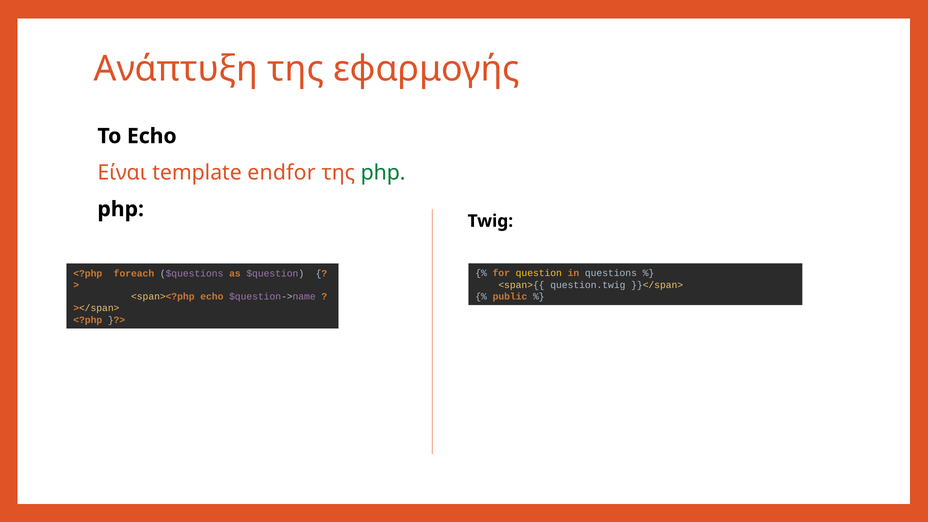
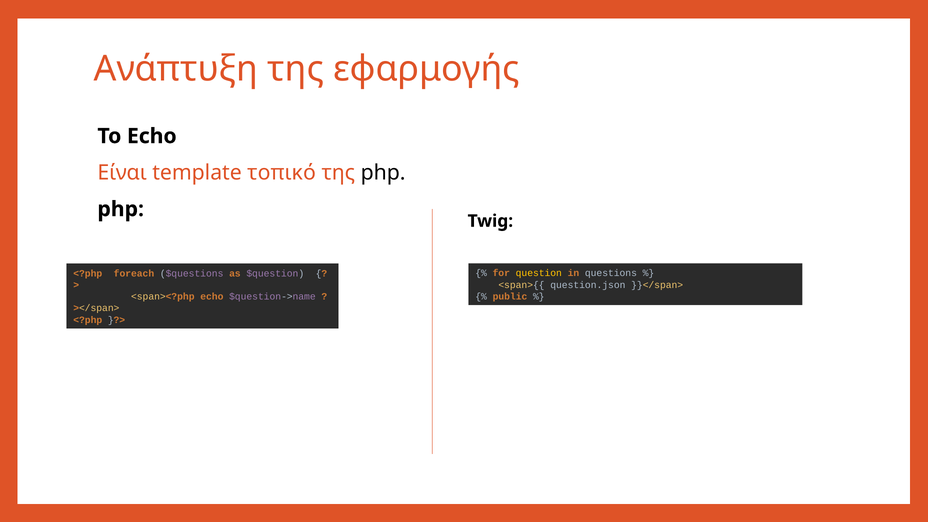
endfor: endfor -> τοπικό (282, 173)
php colour: green -> black (383, 173)
question.twig: question.twig -> question.json (588, 285)
